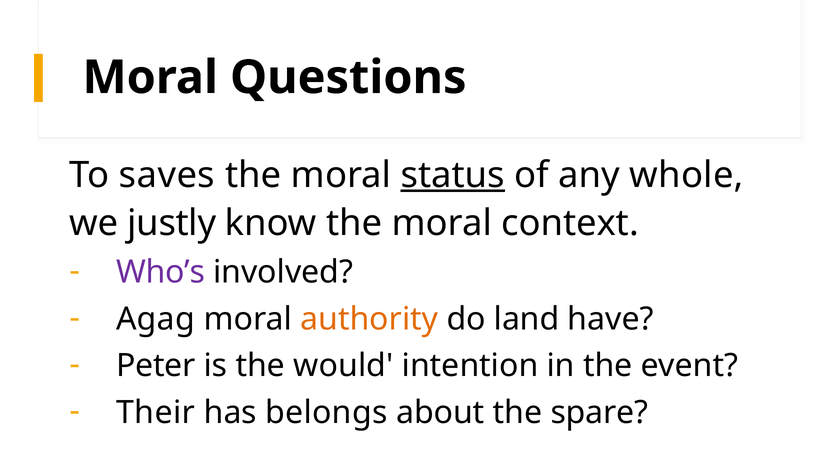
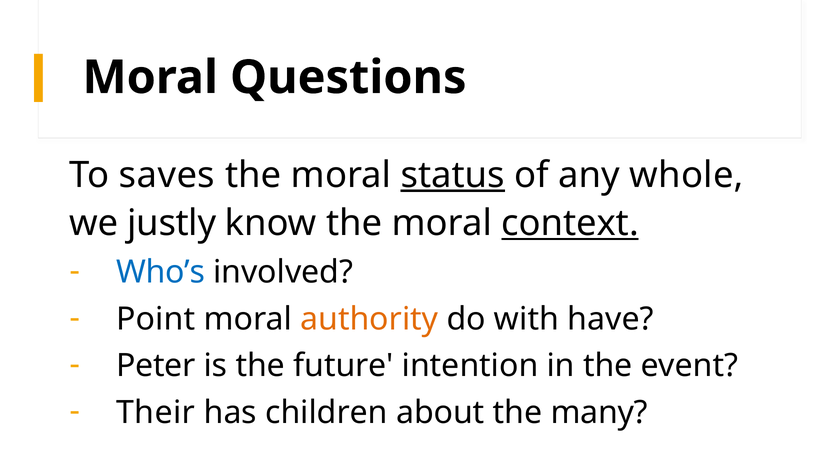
context underline: none -> present (570, 223)
Who’s colour: purple -> blue (161, 272)
Agag: Agag -> Point (156, 319)
land: land -> with (527, 319)
would: would -> future (344, 365)
belongs: belongs -> children (326, 412)
spare: spare -> many (599, 412)
